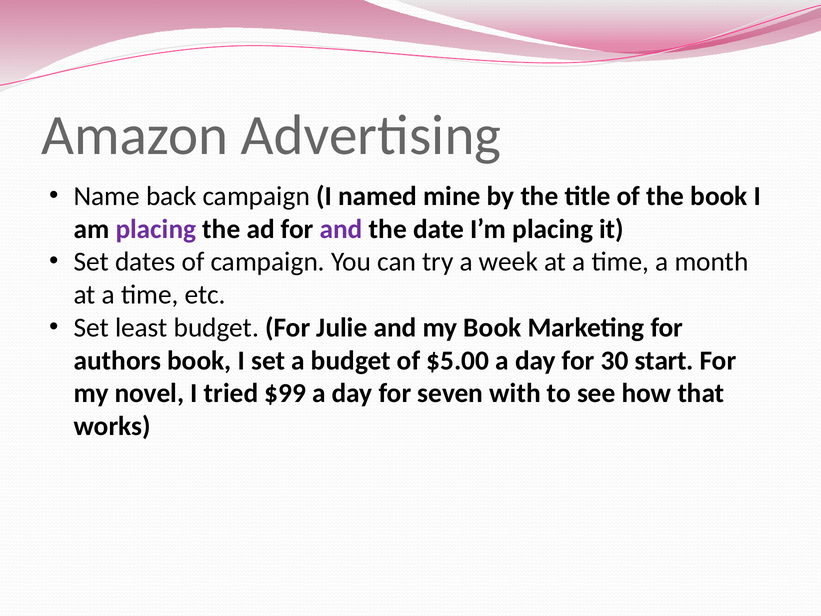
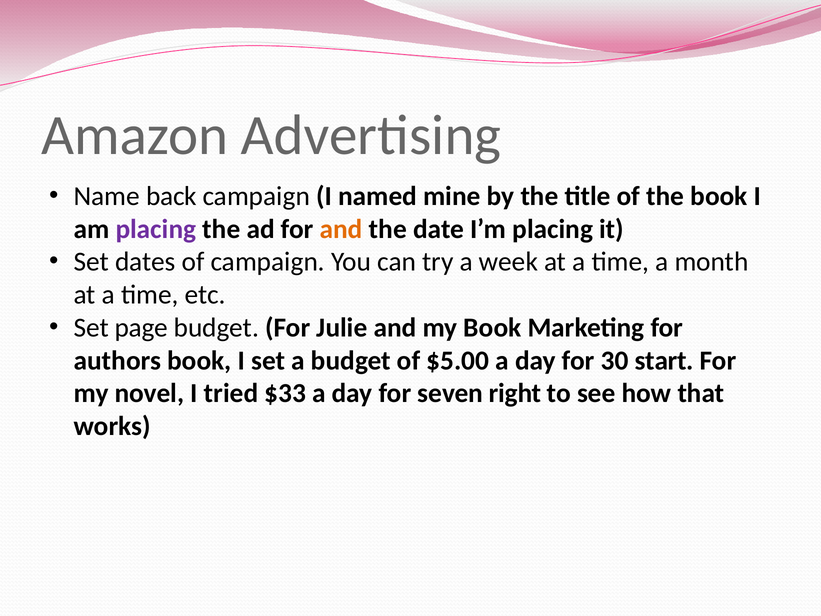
and colour: purple -> orange (341, 229)
least: least -> page (141, 328)
$99: $99 -> $33 (285, 393)
with: with -> right (515, 393)
